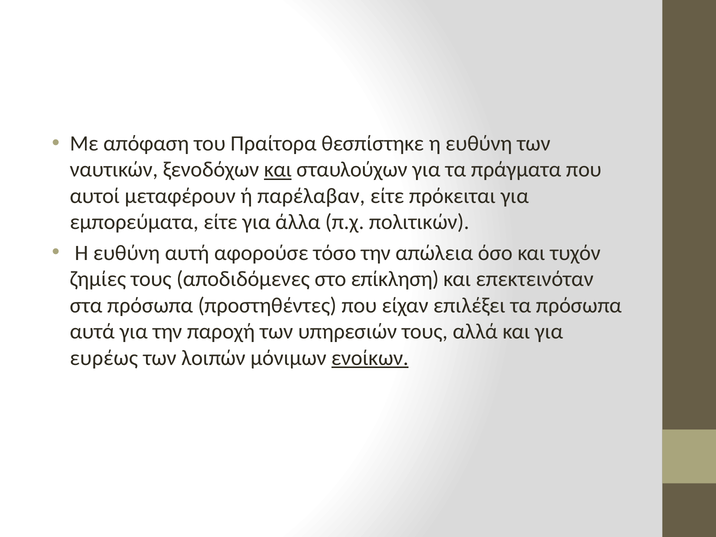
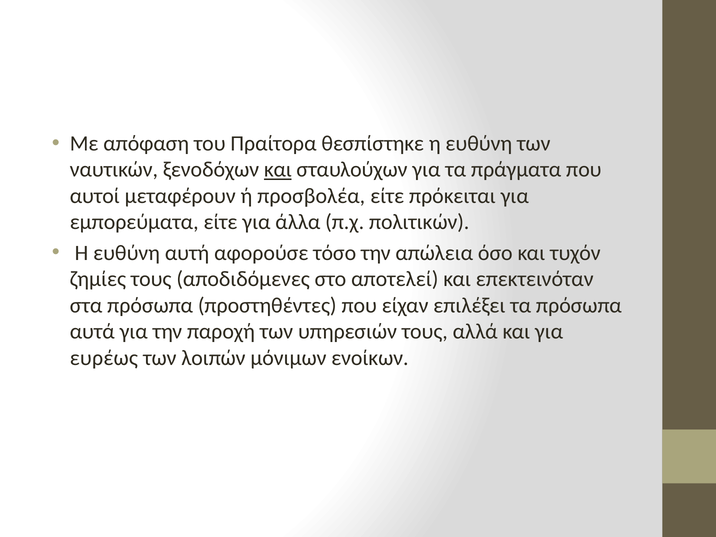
παρέλαβαν: παρέλαβαν -> προσβολέα (311, 196)
επίκληση: επίκληση -> αποτελεί (395, 279)
ενοίκων underline: present -> none (370, 358)
